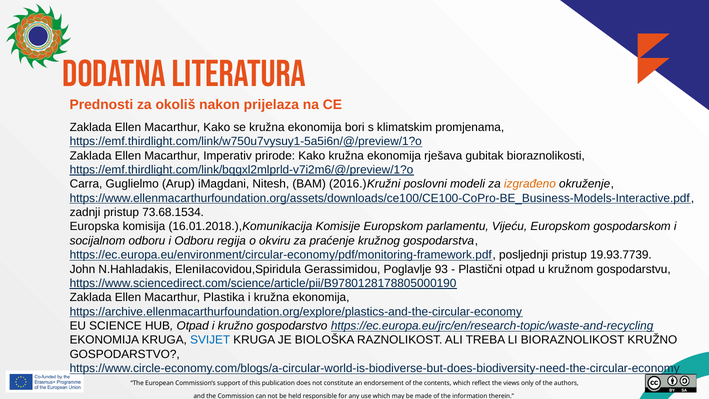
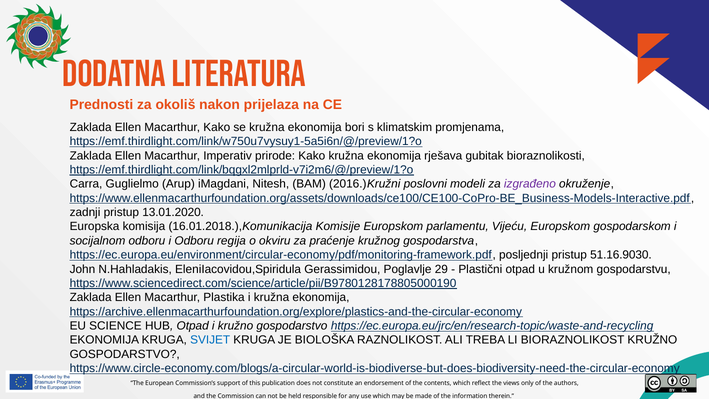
izgrađeno colour: orange -> purple (530, 184)
73.68.1534: 73.68.1534 -> 13.01.2020 (173, 212)
19.93.7739: 19.93.7739 -> 51.16.9030 (621, 255)
93: 93 -> 29 (441, 269)
